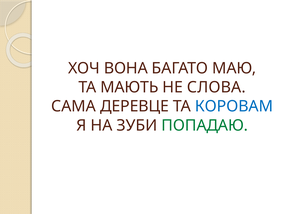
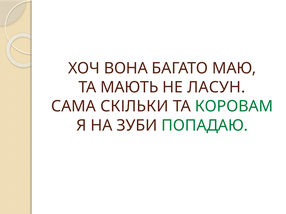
СЛОВА: СЛОВА -> ЛАСУН (216, 88)
ДЕРЕВЦЕ: ДЕРЕВЦЕ -> СКІЛЬКИ (134, 107)
КОРОВАМ colour: blue -> green (234, 107)
